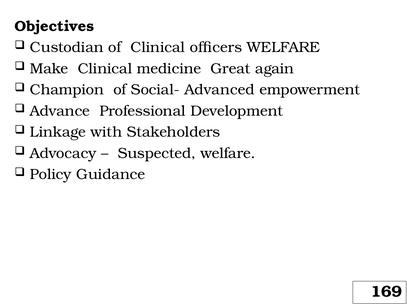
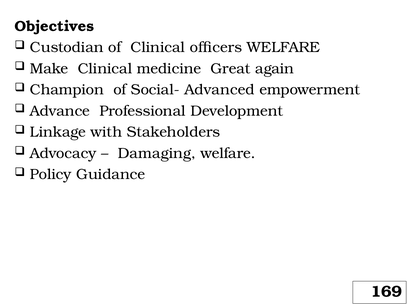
Suspected: Suspected -> Damaging (157, 153)
